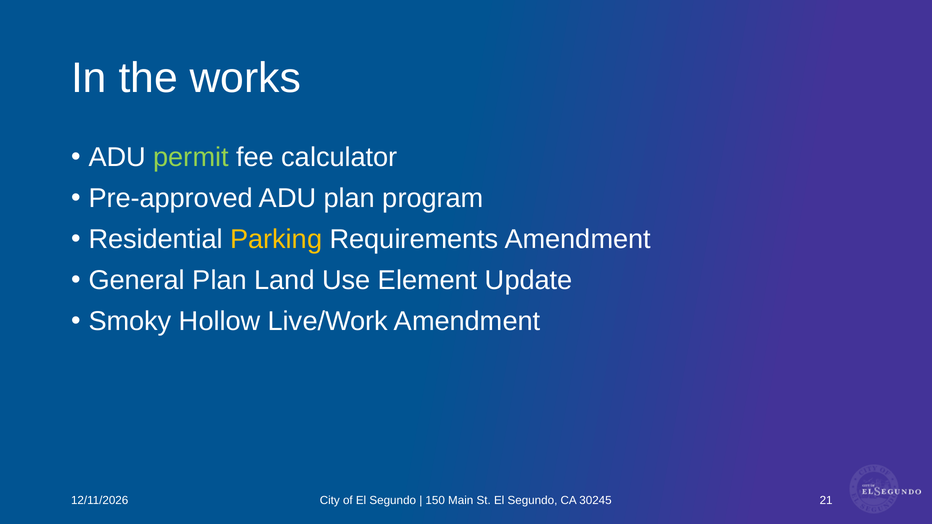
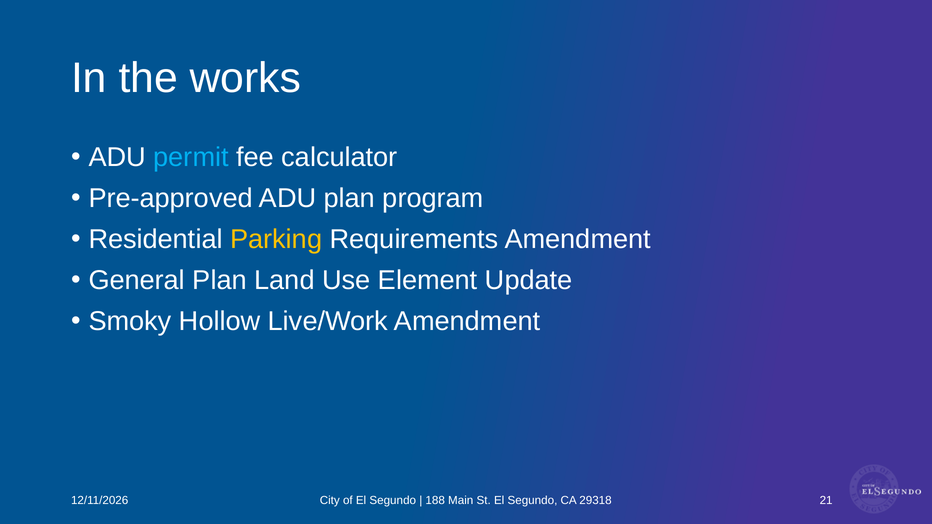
permit colour: light green -> light blue (191, 158)
150: 150 -> 188 (435, 501)
30245: 30245 -> 29318 (595, 501)
